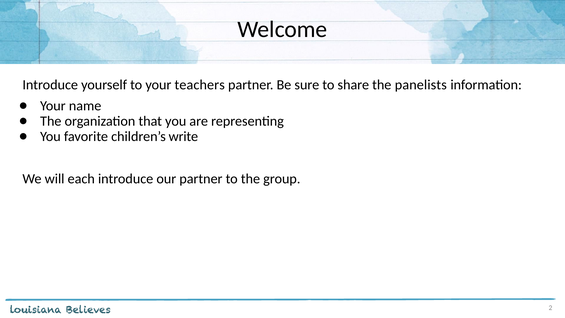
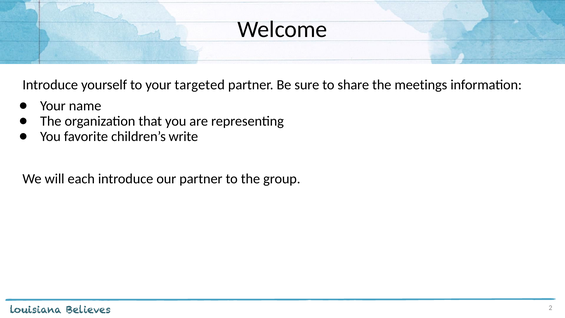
teachers: teachers -> targeted (200, 85)
panelists: panelists -> meetings (421, 85)
